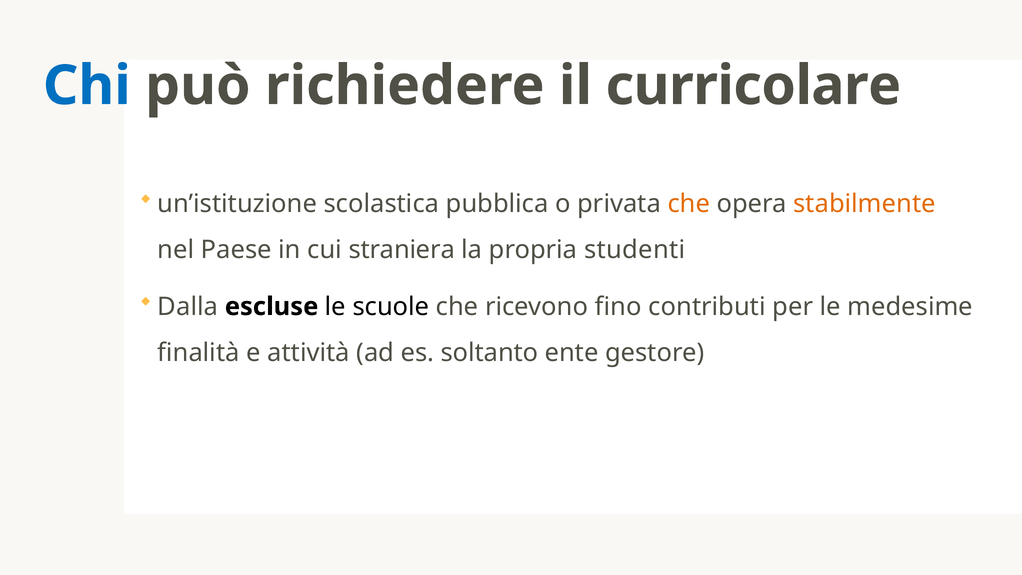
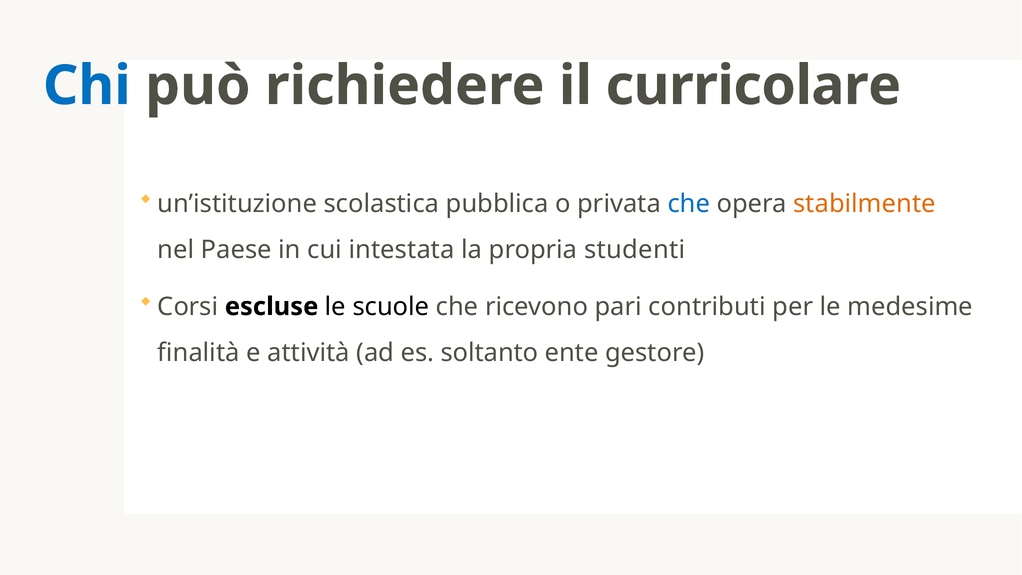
che colour: orange -> blue (689, 204)
straniera: straniera -> intestata (402, 250)
Dalla: Dalla -> Corsi (188, 307)
fino: fino -> pari (618, 307)
